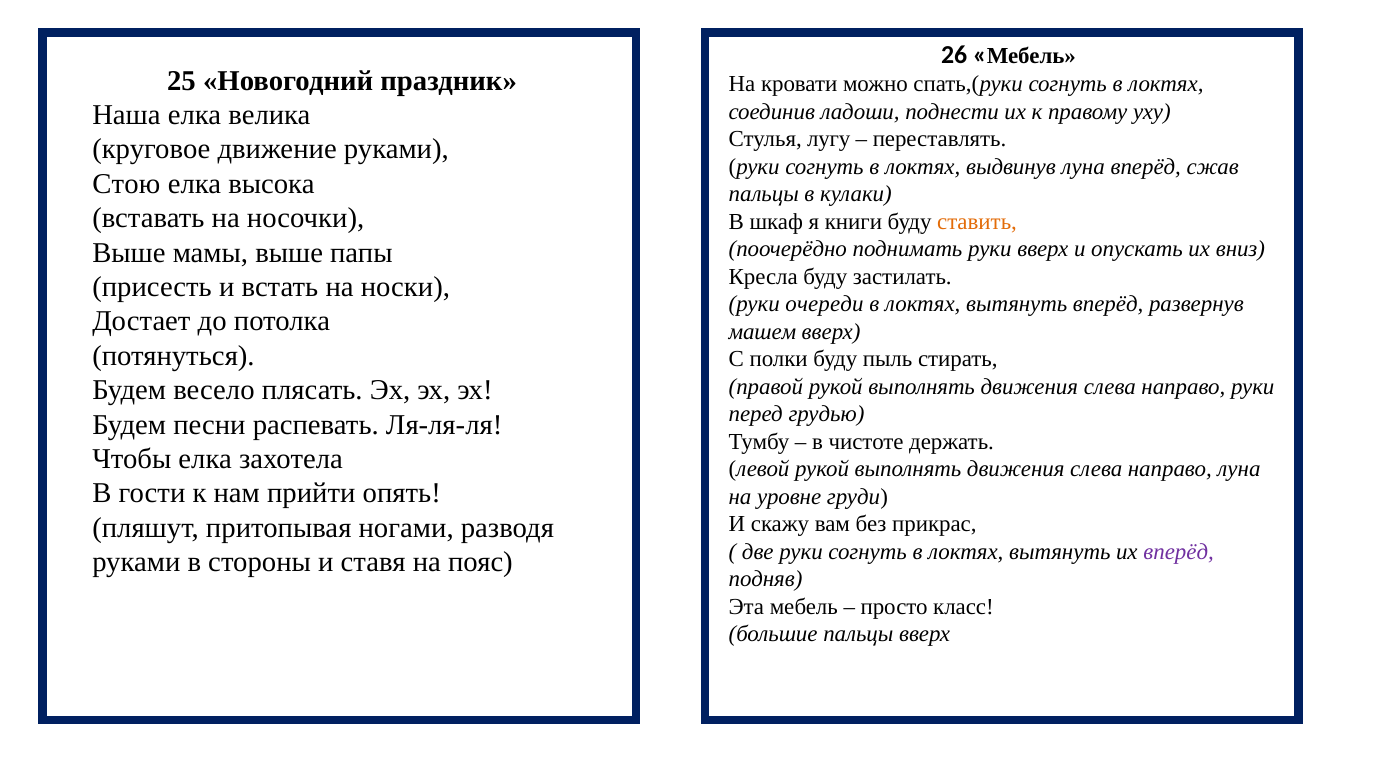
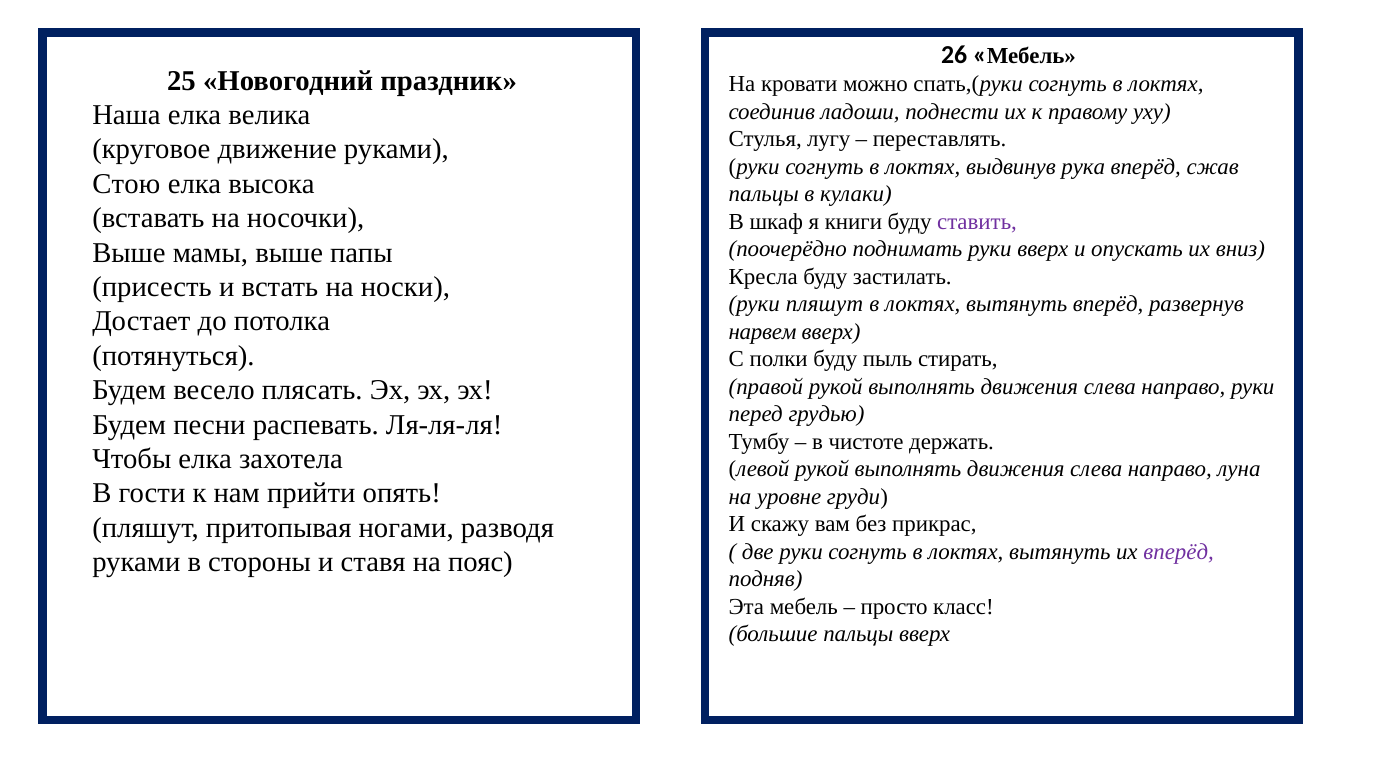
выдвинув луна: луна -> рука (1083, 167)
ставить colour: orange -> purple (977, 222)
руки очереди: очереди -> пляшут (825, 304)
машем: машем -> нарвем (762, 332)
